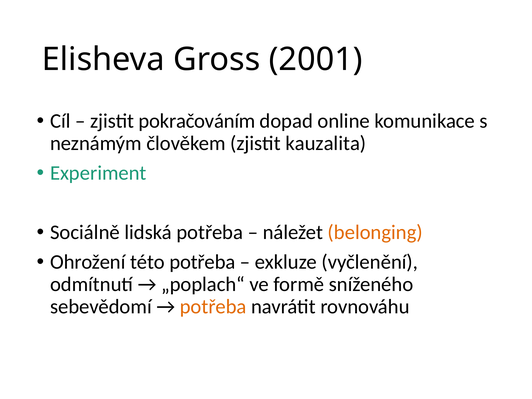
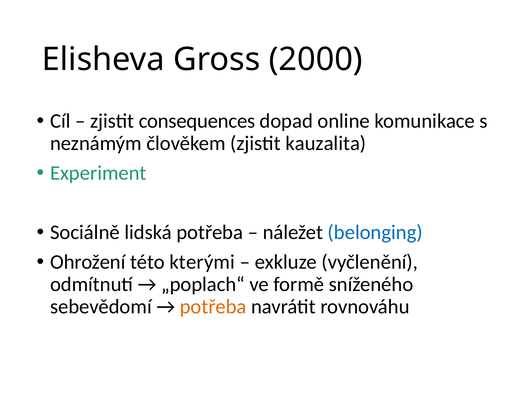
2001: 2001 -> 2000 (316, 60)
pokračováním: pokračováním -> consequences (197, 121)
belonging colour: orange -> blue (375, 232)
této potřeba: potřeba -> kterými (202, 262)
